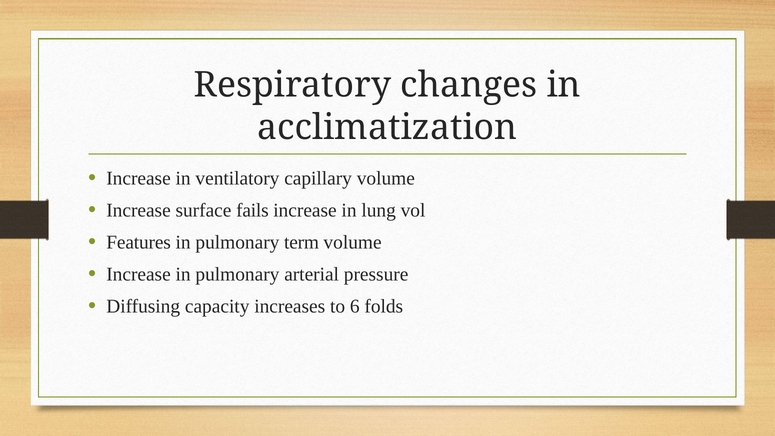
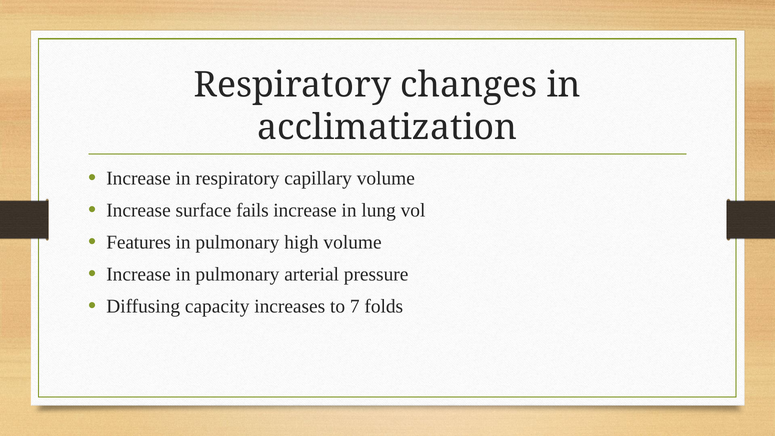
in ventilatory: ventilatory -> respiratory (237, 178)
term: term -> high (301, 242)
6: 6 -> 7 (355, 306)
